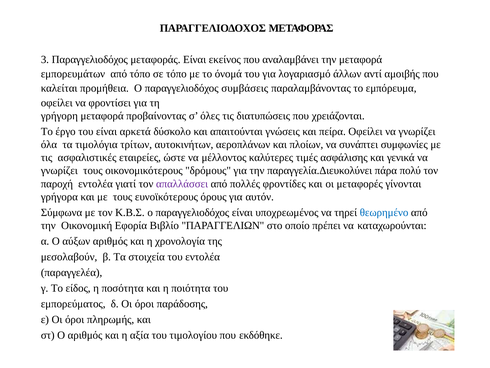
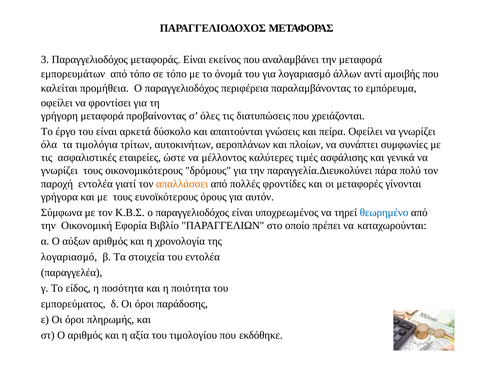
συμβάσεις: συμβάσεις -> περιφέρεια (245, 88)
απαλλάσσει colour: purple -> orange (182, 184)
μεσολαβούν: μεσολαβούν -> λογαριασμό (69, 257)
